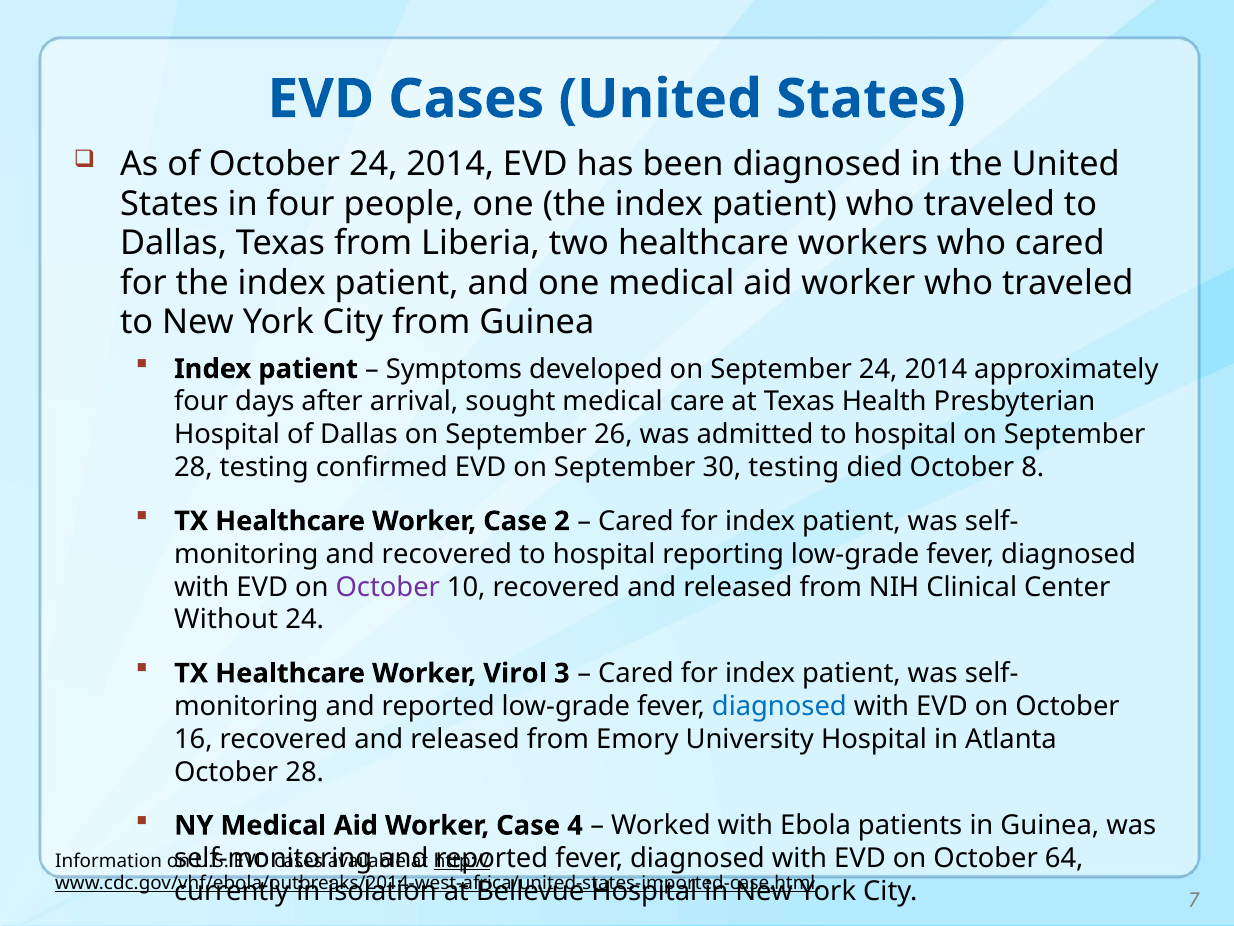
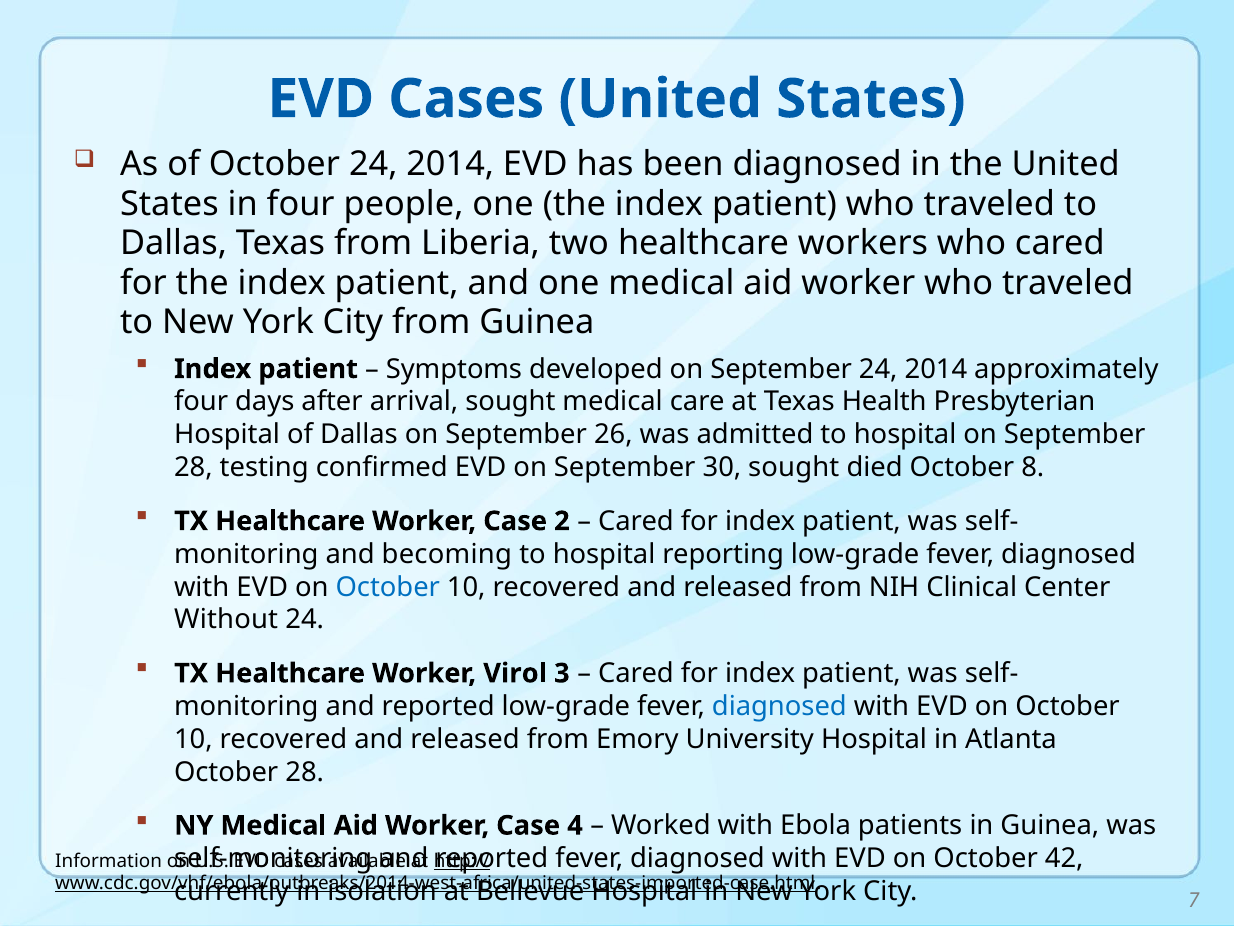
30 testing: testing -> sought (794, 467)
and recovered: recovered -> becoming (447, 554)
October colour: purple -> blue (388, 587)
16: 16 -> 10 (193, 739)
64: 64 -> 42 (1064, 858)
